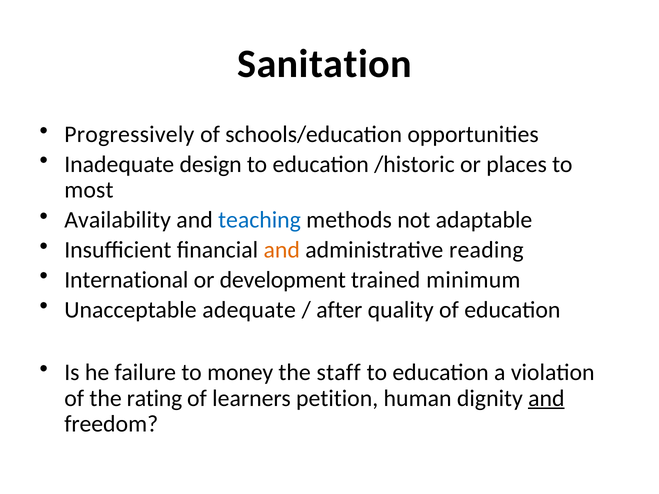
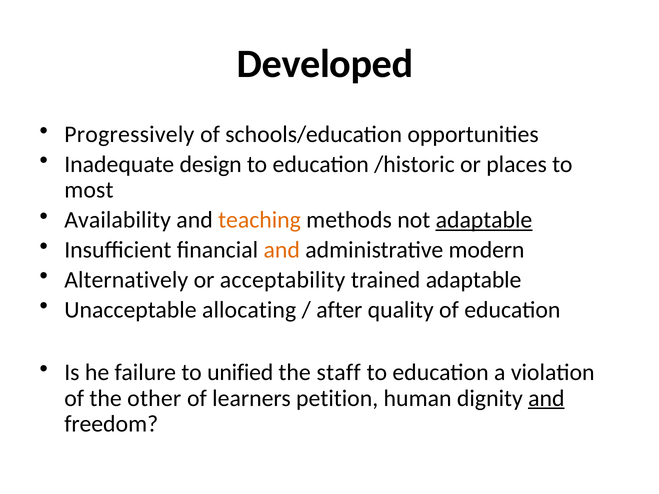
Sanitation: Sanitation -> Developed (325, 64)
teaching colour: blue -> orange (260, 220)
adaptable underline: none -> present (484, 220)
reading: reading -> modern (487, 250)
International: International -> Alternatively (126, 280)
development: development -> acceptability (283, 280)
trained minimum: minimum -> adaptable (474, 280)
adequate: adequate -> allocating (249, 310)
money: money -> unified (240, 373)
rating: rating -> other (154, 398)
